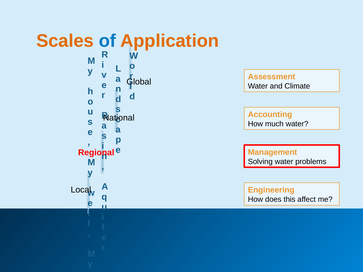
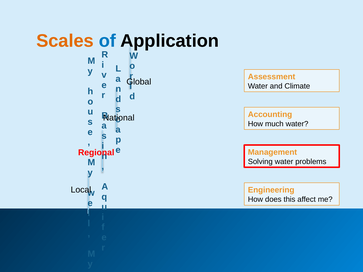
Application colour: orange -> black (170, 41)
